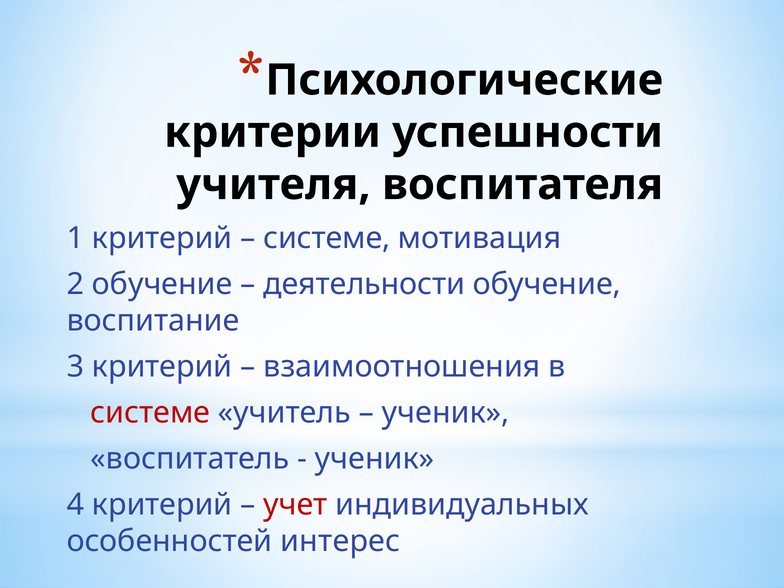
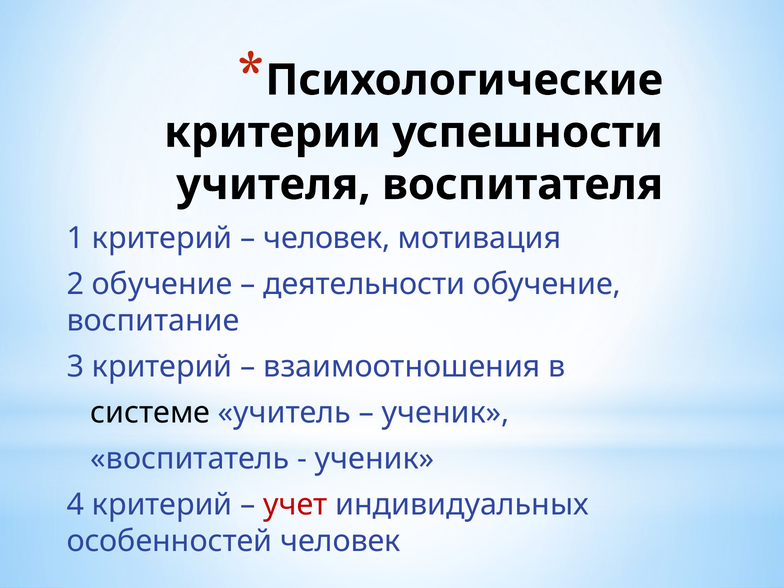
системе: системе -> человек (327, 238)
системе colour: red -> black (150, 413)
особенностей интерес: интерес -> человек (340, 541)
